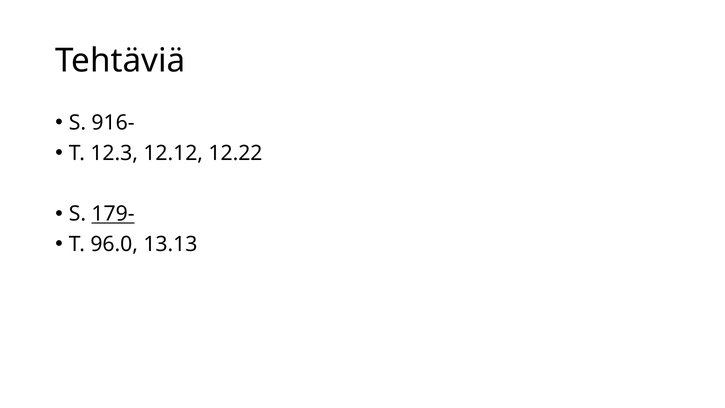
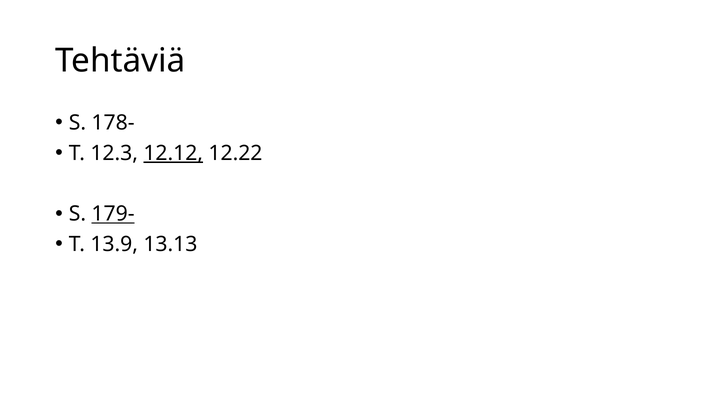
916-: 916- -> 178- (113, 123)
12.12 underline: none -> present (173, 153)
96.0: 96.0 -> 13.9 (114, 244)
